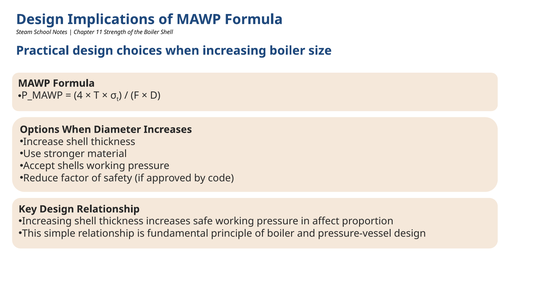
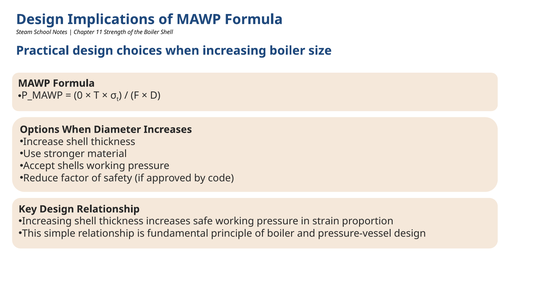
4: 4 -> 0 (78, 96)
affect: affect -> strain (326, 222)
